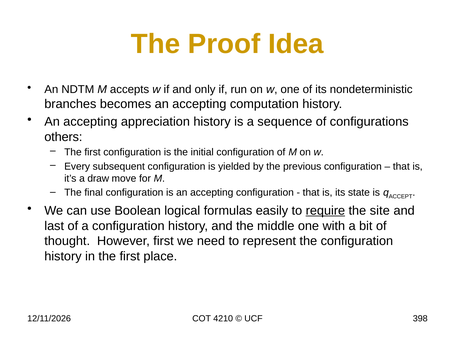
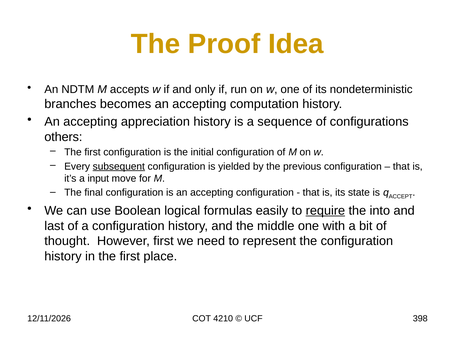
subsequent underline: none -> present (119, 167)
draw: draw -> input (98, 179)
site: site -> into (380, 211)
